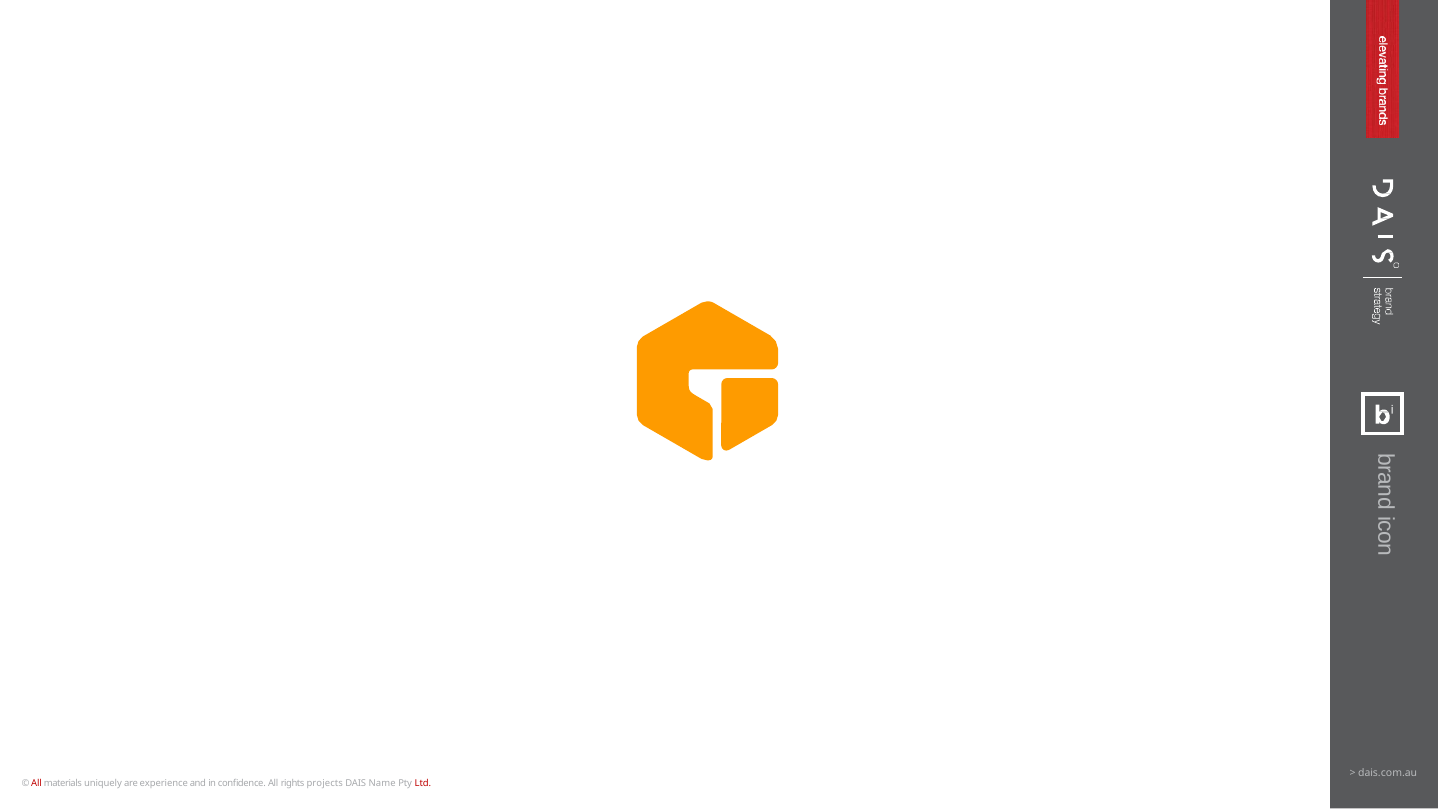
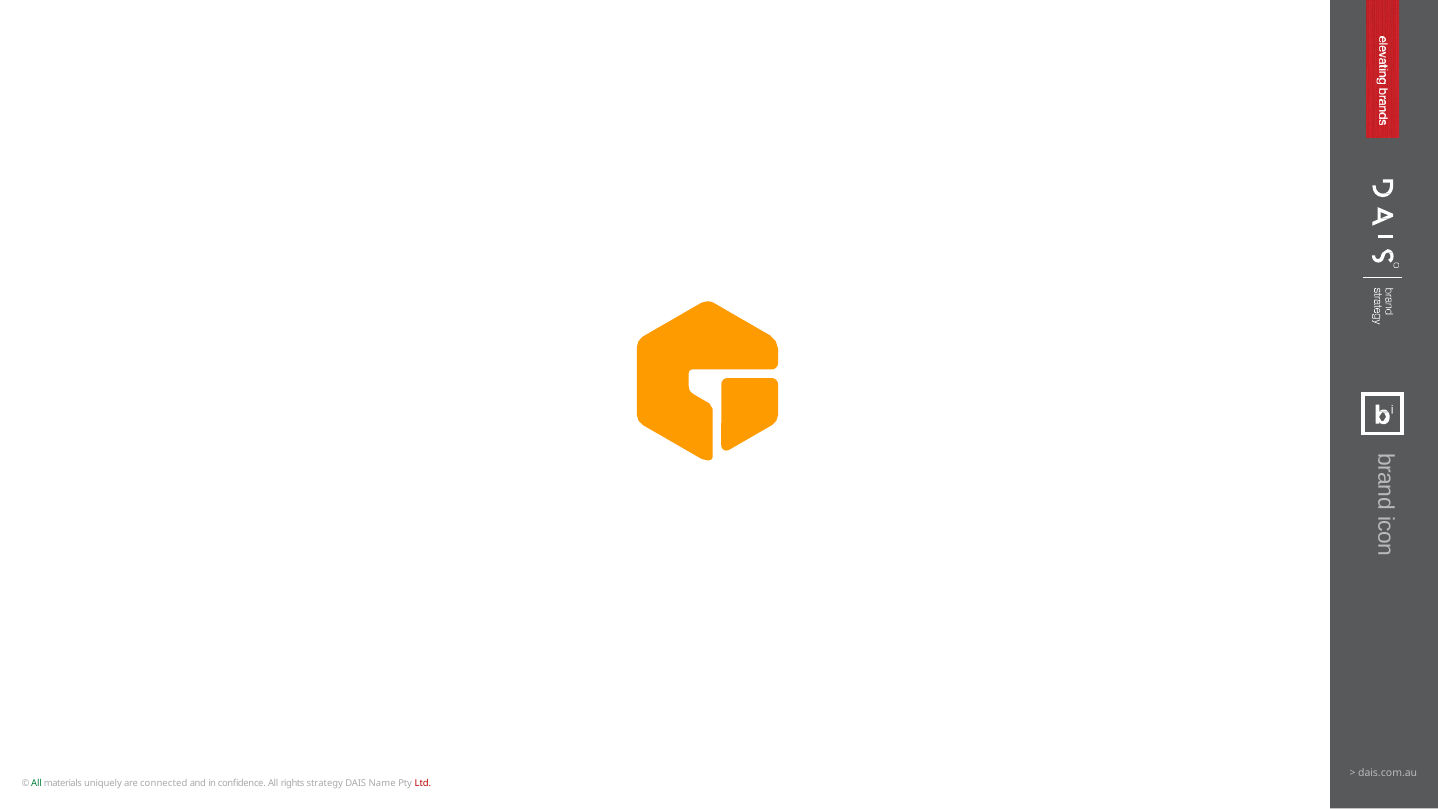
All colour: red -> green (36, 784)
experience: experience -> connected (164, 784)
projects: projects -> strategy (325, 784)
